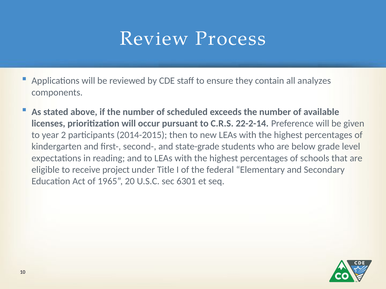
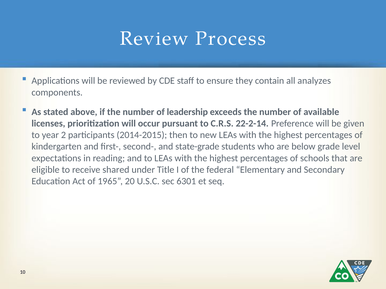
scheduled: scheduled -> leadership (187, 112)
project: project -> shared (116, 170)
